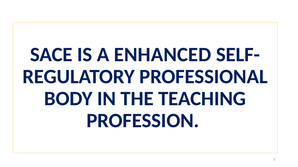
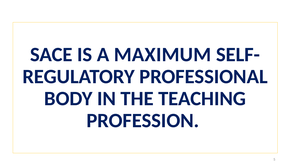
ENHANCED: ENHANCED -> MAXIMUM (163, 55)
